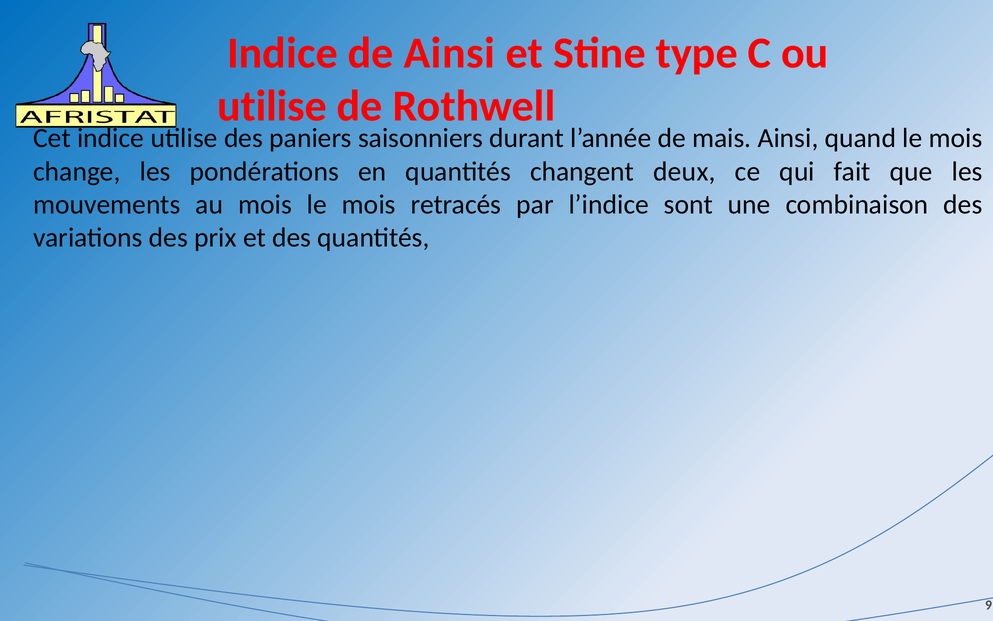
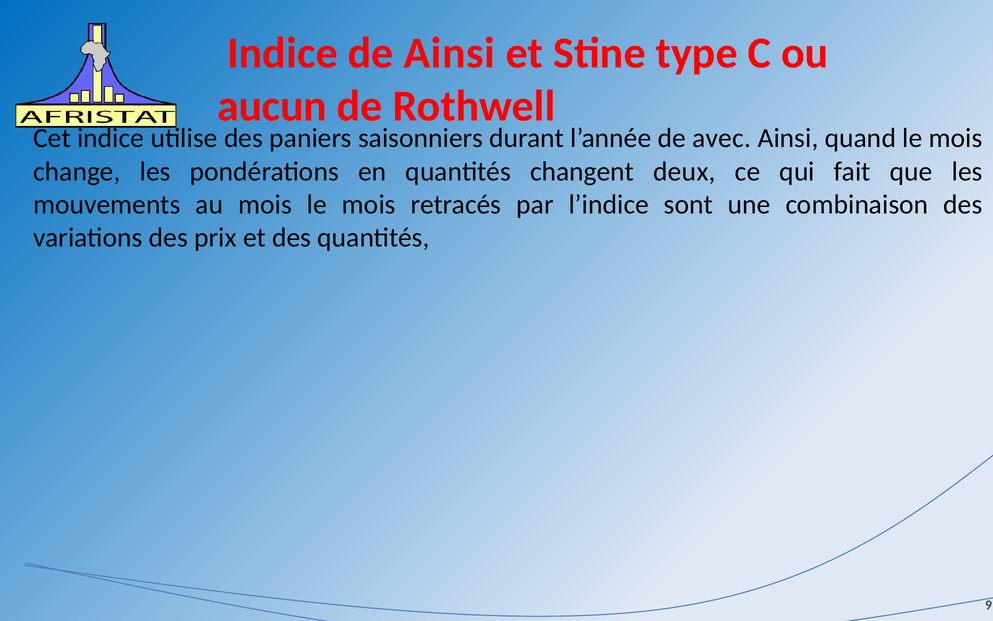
utilise: utilise -> aucun (272, 106)
mais: mais -> avec (722, 138)
